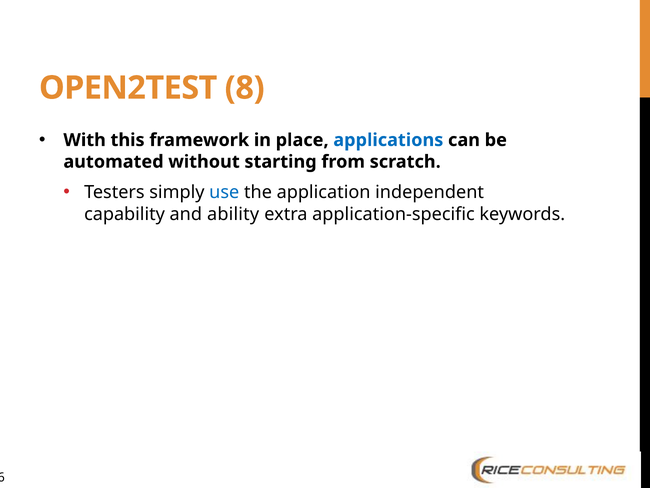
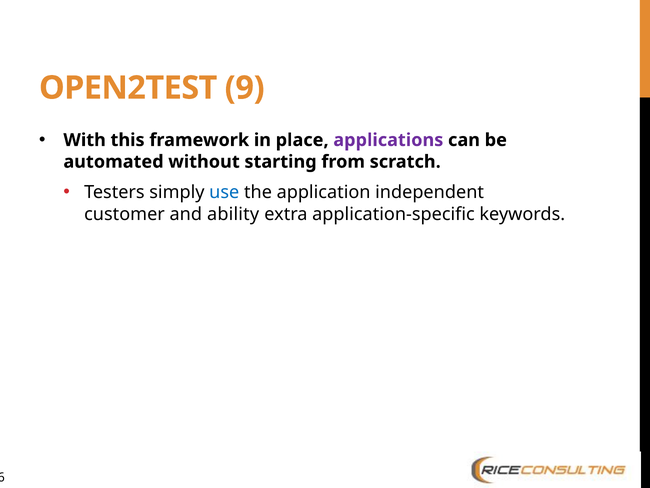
8: 8 -> 9 (245, 88)
applications colour: blue -> purple (388, 140)
capability: capability -> customer (124, 214)
